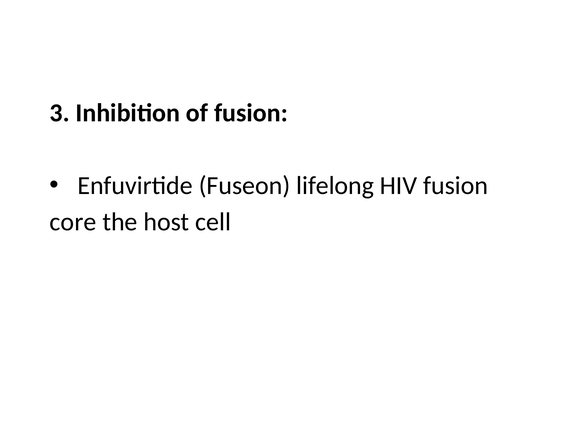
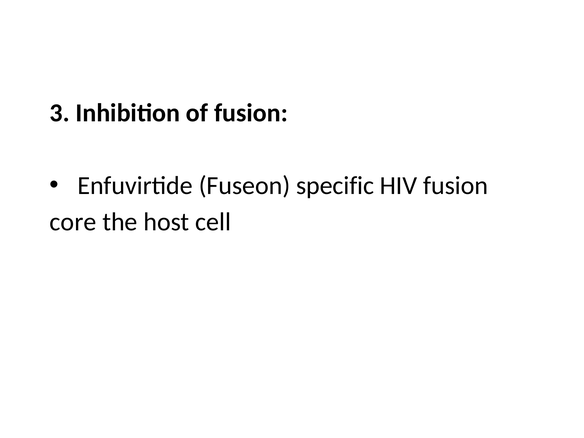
lifelong: lifelong -> specific (335, 185)
